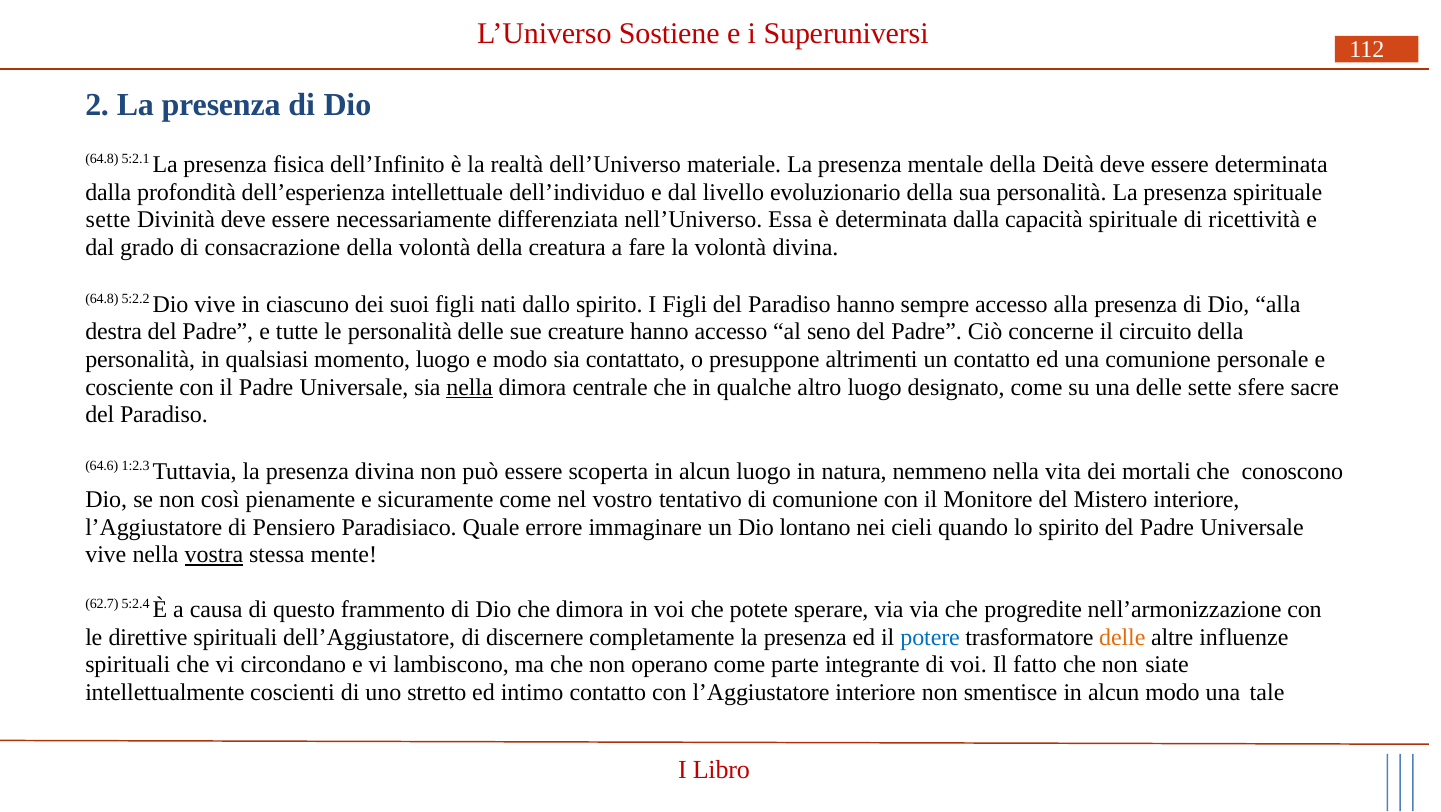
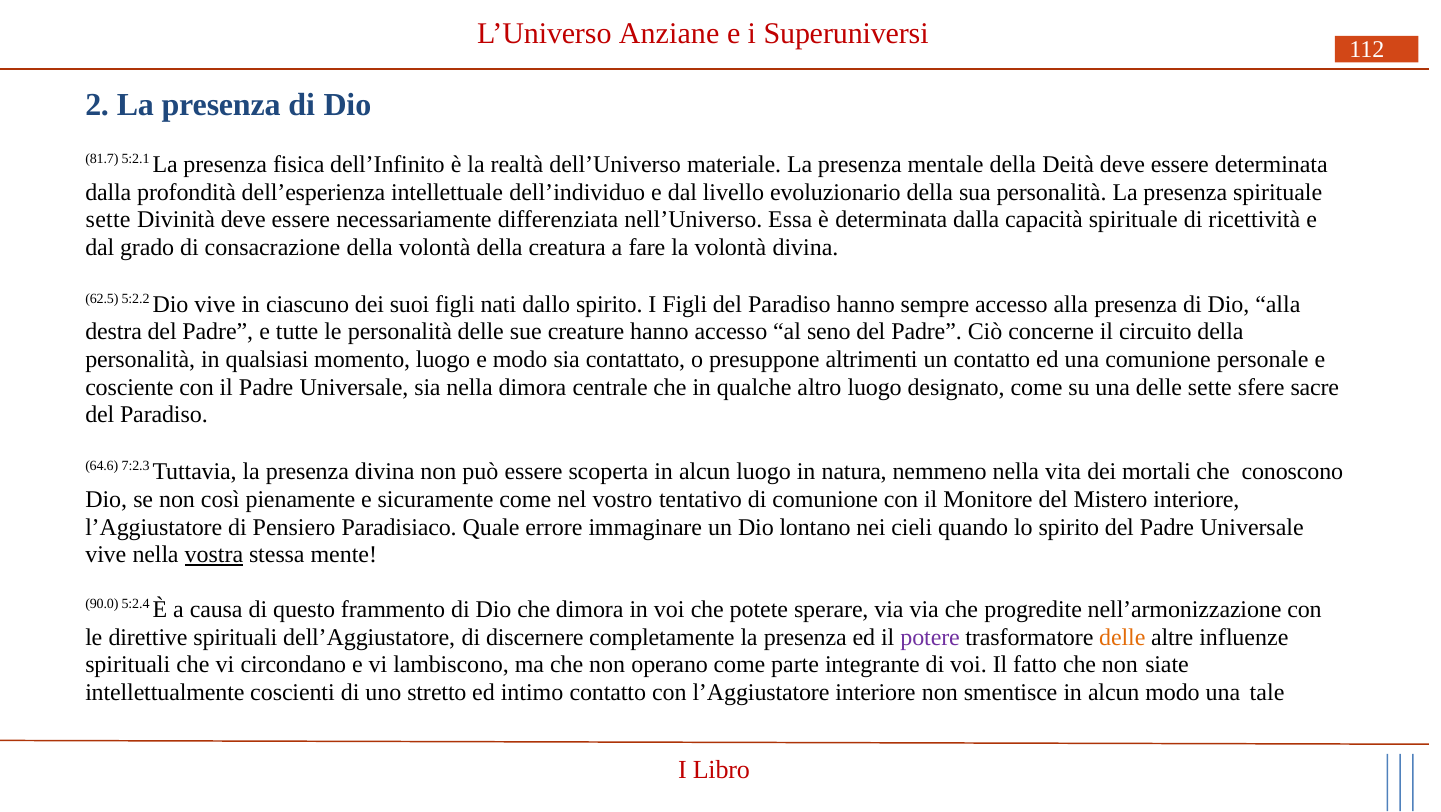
Sostiene: Sostiene -> Anziane (669, 34)
64.8: 64.8 -> 81.7 (102, 159)
64.8: 64.8 -> 62.5 (102, 298)
nella underline: present -> none (470, 387)
1:2.3: 1:2.3 -> 7:2.3 (136, 466)
62.7: 62.7 -> 90.0 (102, 604)
potere colour: blue -> purple (930, 637)
